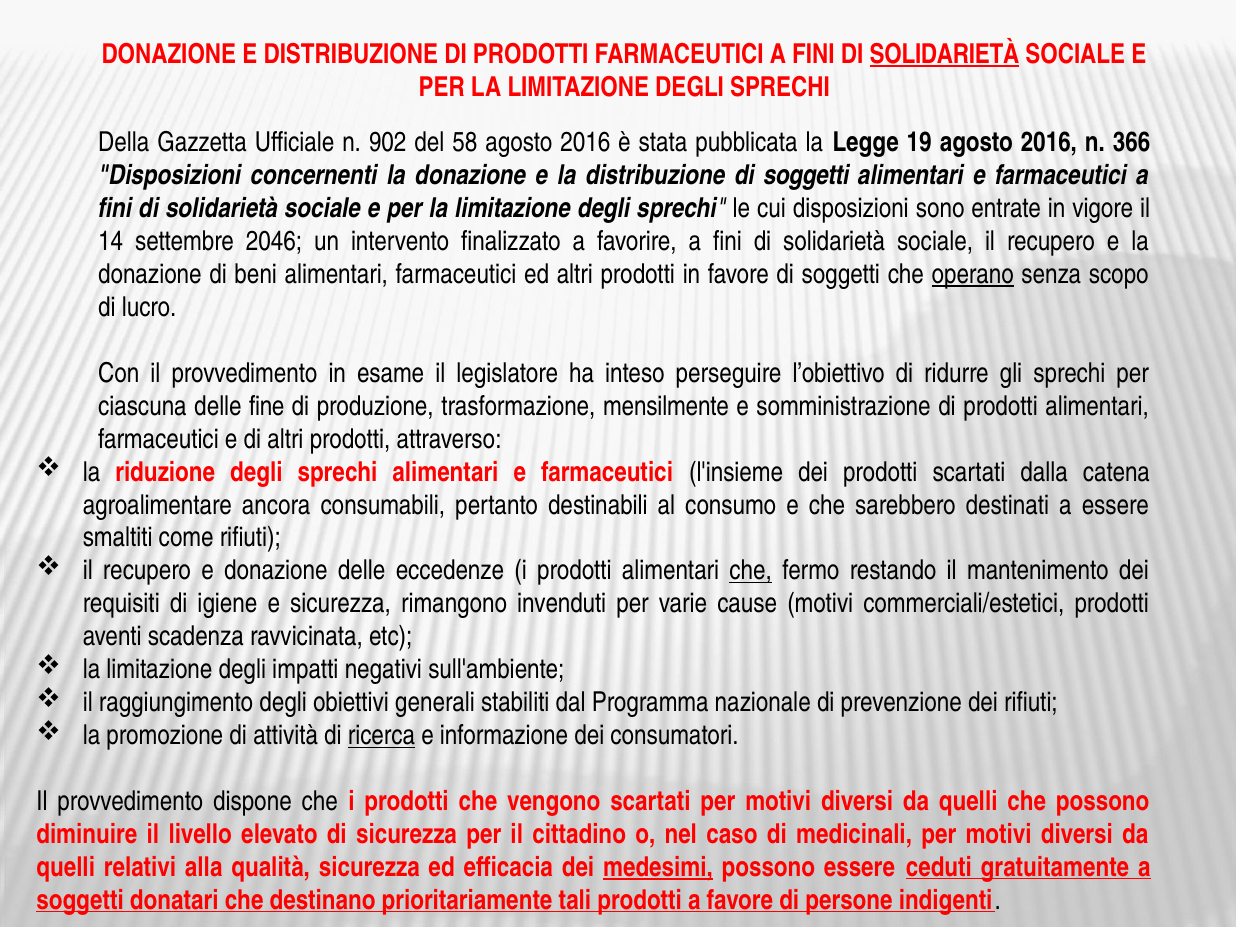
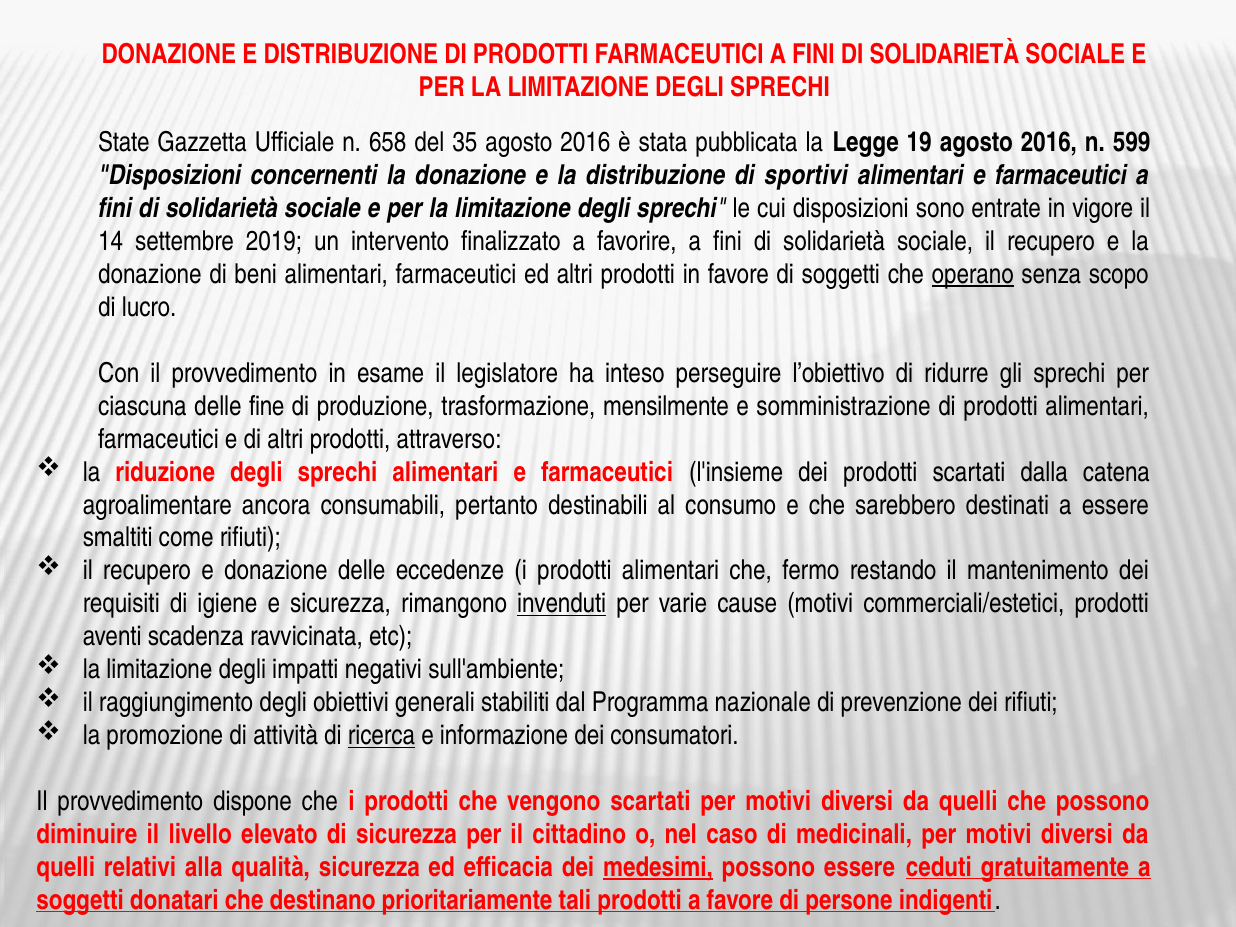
SOLIDARIETÀ underline: present -> none (944, 54)
Della: Della -> State (124, 143)
902: 902 -> 658 (388, 143)
58: 58 -> 35 (465, 143)
366: 366 -> 599 (1132, 143)
distribuzione di soggetti: soggetti -> sportivi (806, 176)
2046: 2046 -> 2019 (274, 241)
che underline: present -> none (751, 571)
invenduti underline: none -> present (562, 604)
